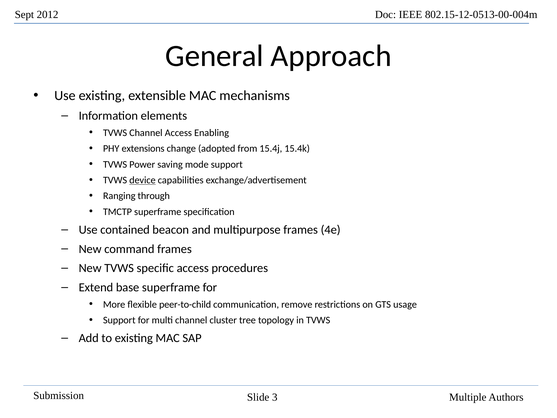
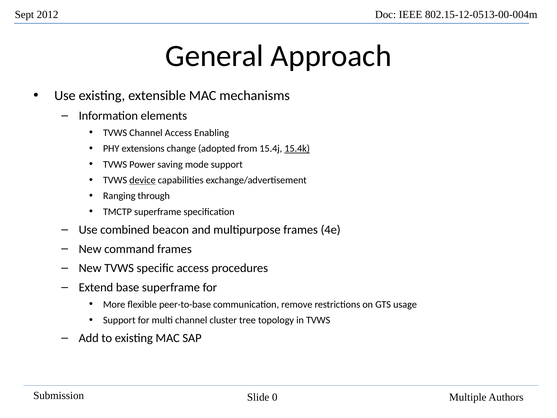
15.4k underline: none -> present (297, 148)
contained: contained -> combined (125, 230)
peer-to-child: peer-to-child -> peer-to-base (185, 304)
3: 3 -> 0 (275, 397)
